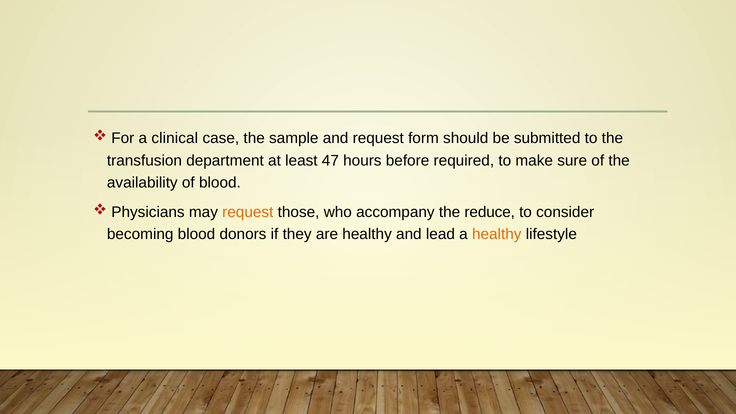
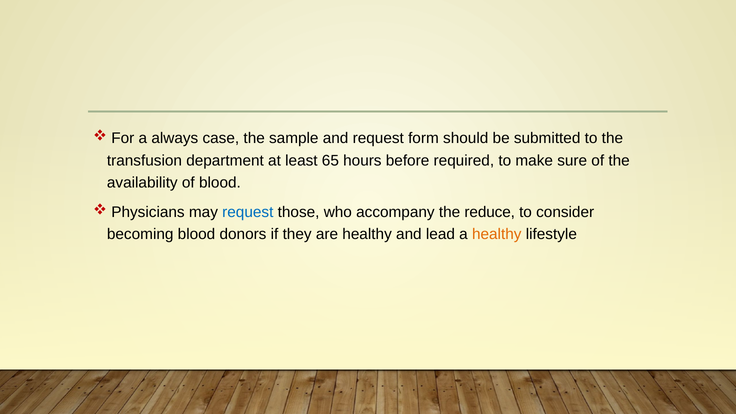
clinical: clinical -> always (175, 138)
47: 47 -> 65 (330, 160)
request colour: orange -> blue (248, 212)
